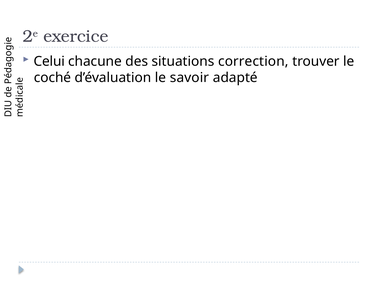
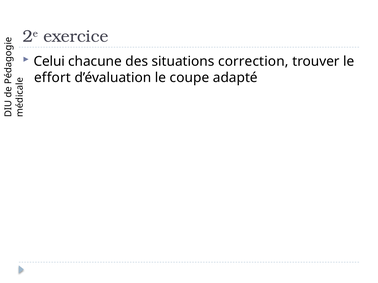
coché: coché -> effort (52, 78)
savoir: savoir -> coupe (189, 78)
